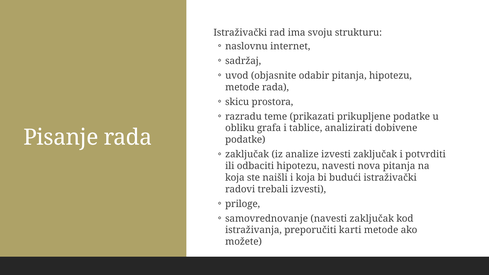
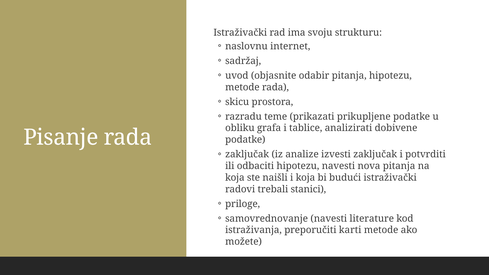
trebali izvesti: izvesti -> stanici (308, 189)
navesti zaključak: zaključak -> literature (372, 219)
